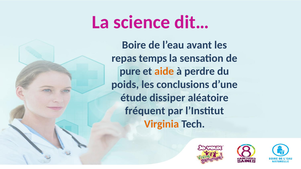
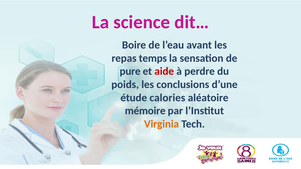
aide colour: orange -> red (164, 71)
dissiper: dissiper -> calories (167, 98)
fréquent: fréquent -> mémoire (145, 111)
